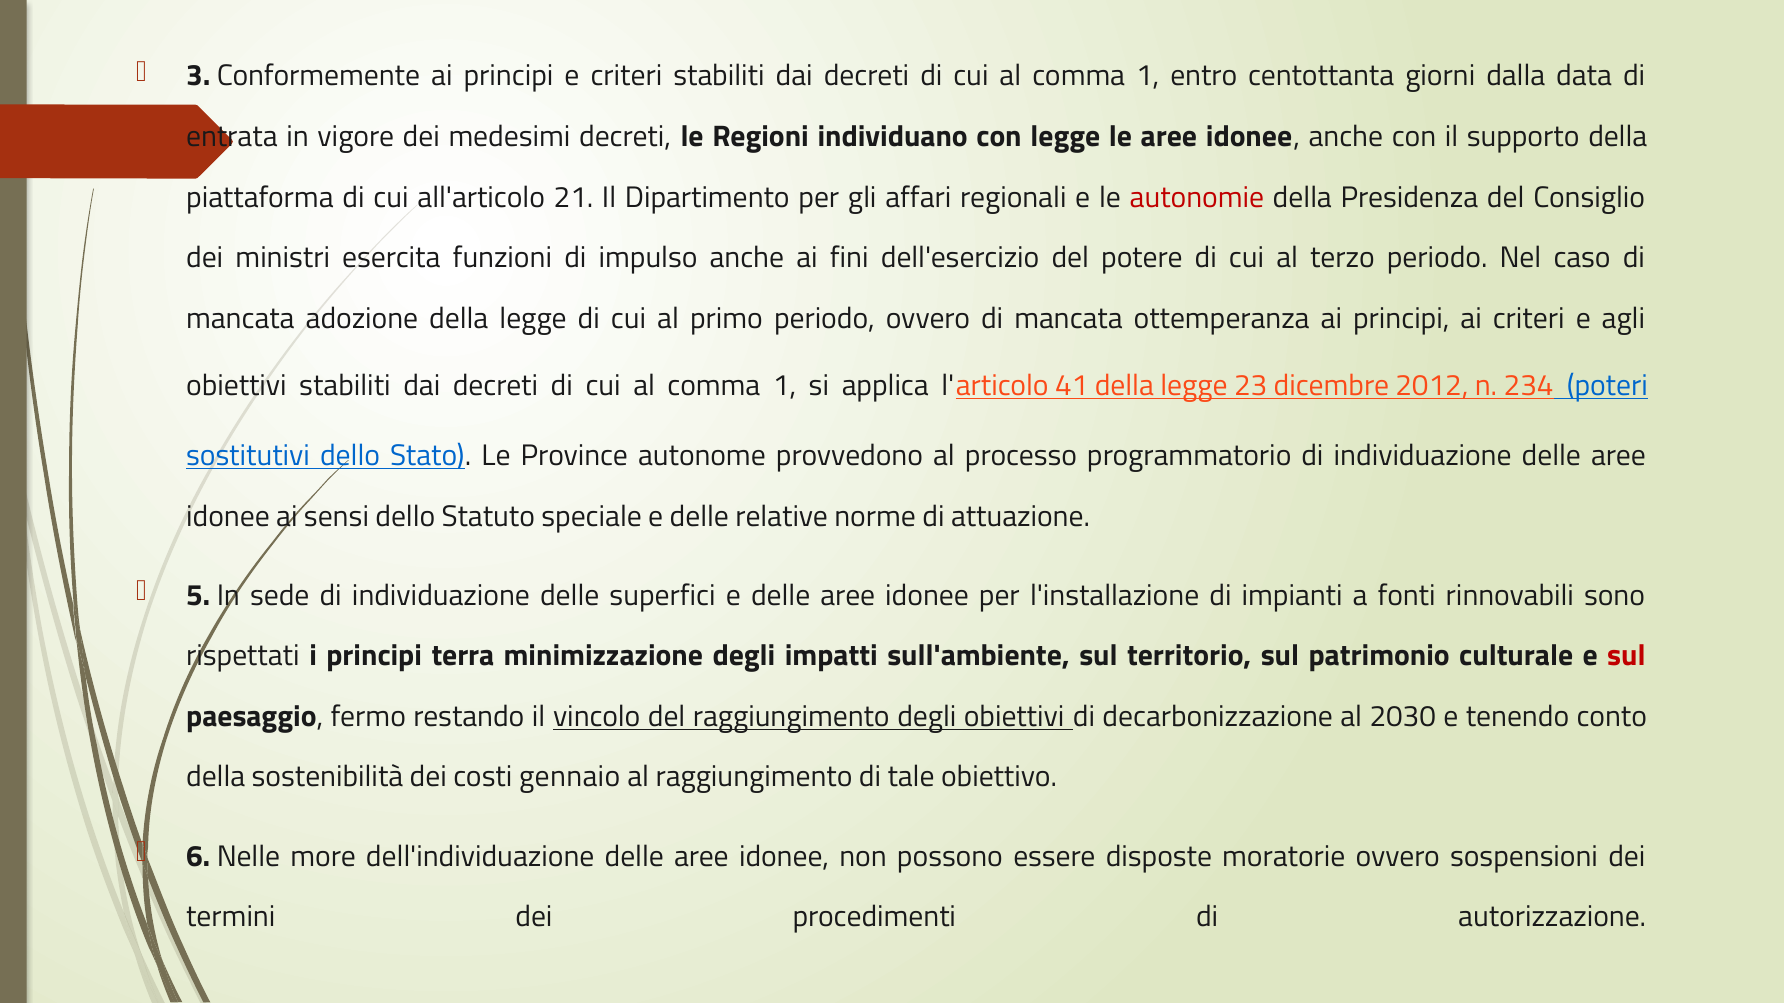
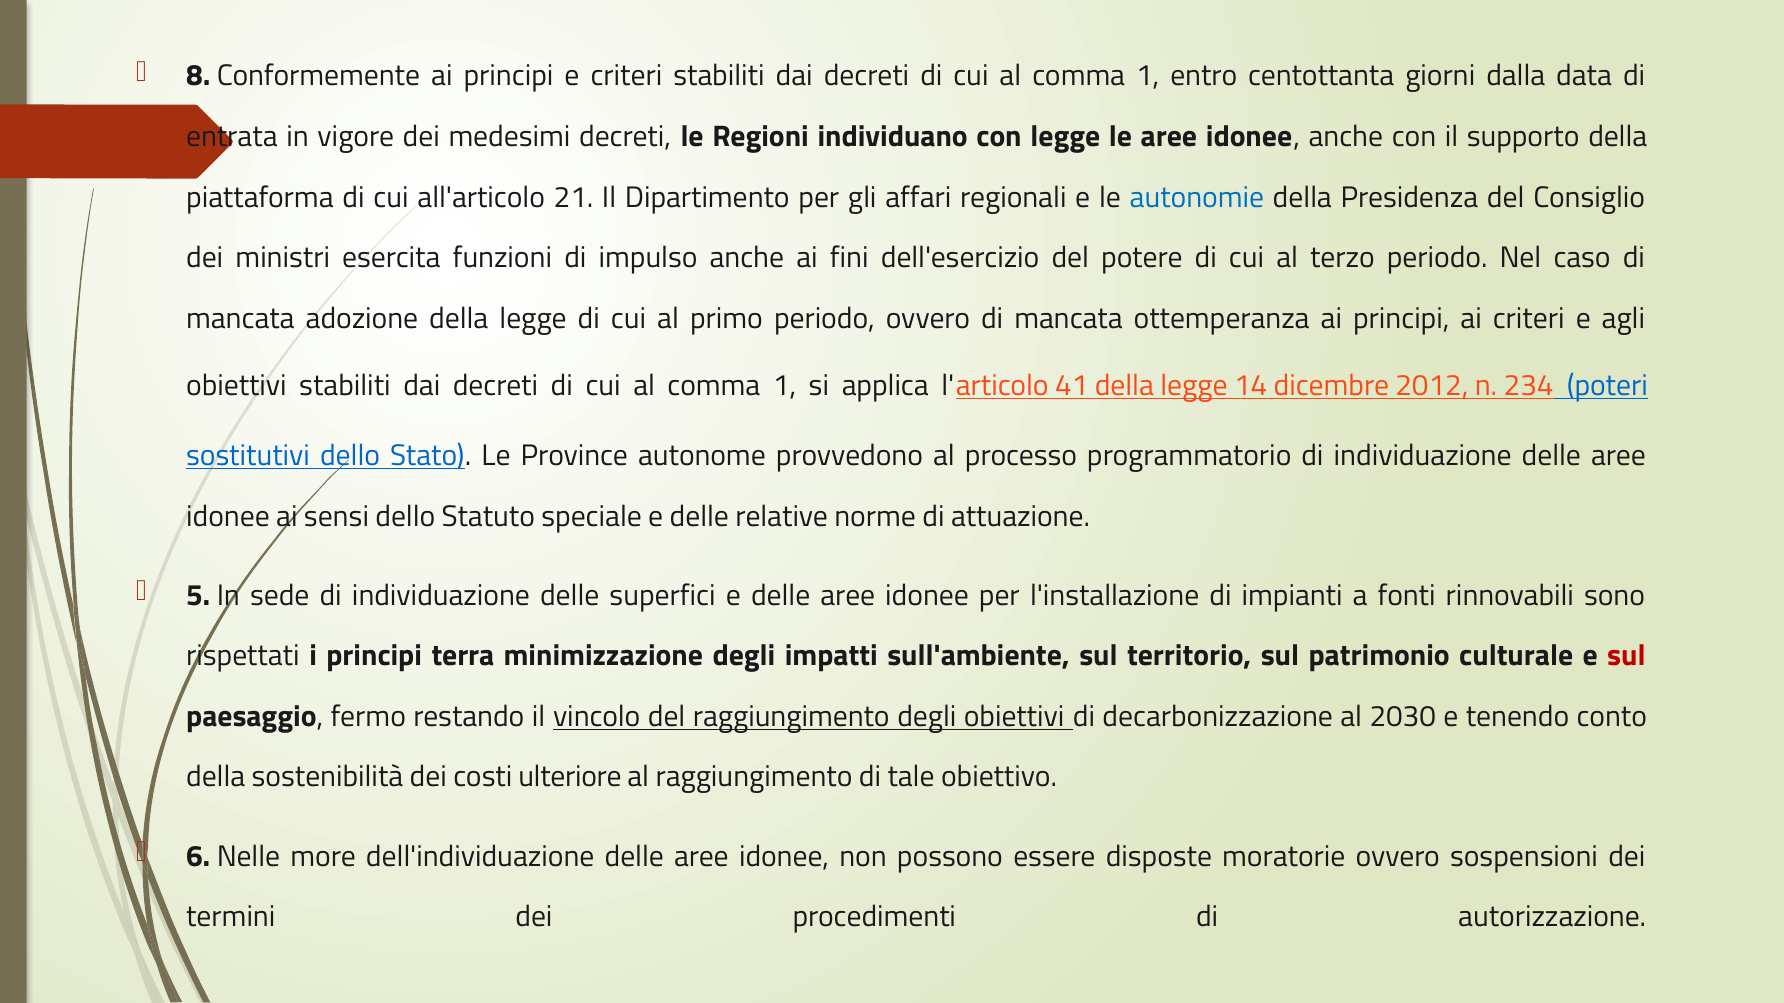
3: 3 -> 8 (198, 76)
autonomie colour: red -> blue (1197, 197)
23: 23 -> 14 (1251, 386)
gennaio: gennaio -> ulteriore (570, 778)
